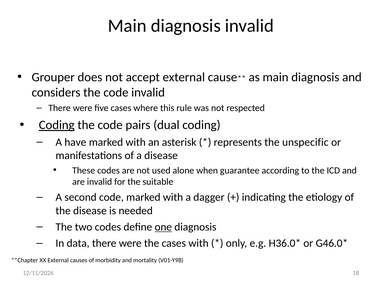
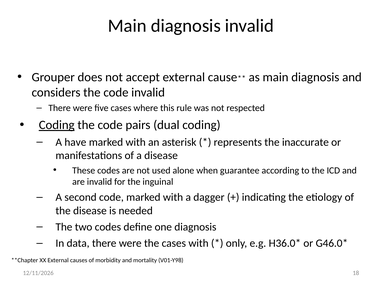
unspecific: unspecific -> inaccurate (305, 142)
suitable: suitable -> inguinal (158, 182)
one underline: present -> none (163, 227)
